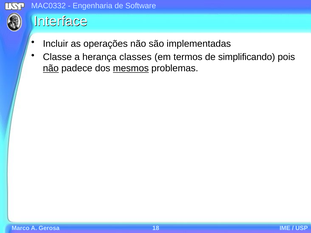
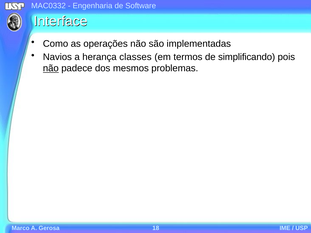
Incluir: Incluir -> Como (56, 44)
Classe: Classe -> Navios (57, 57)
mesmos underline: present -> none (131, 68)
